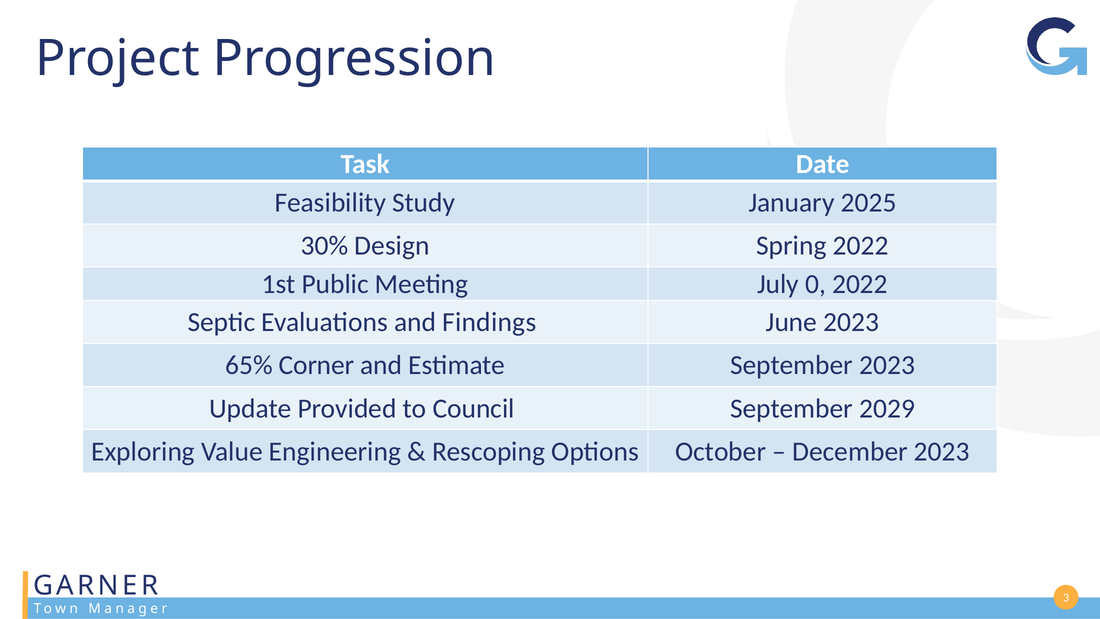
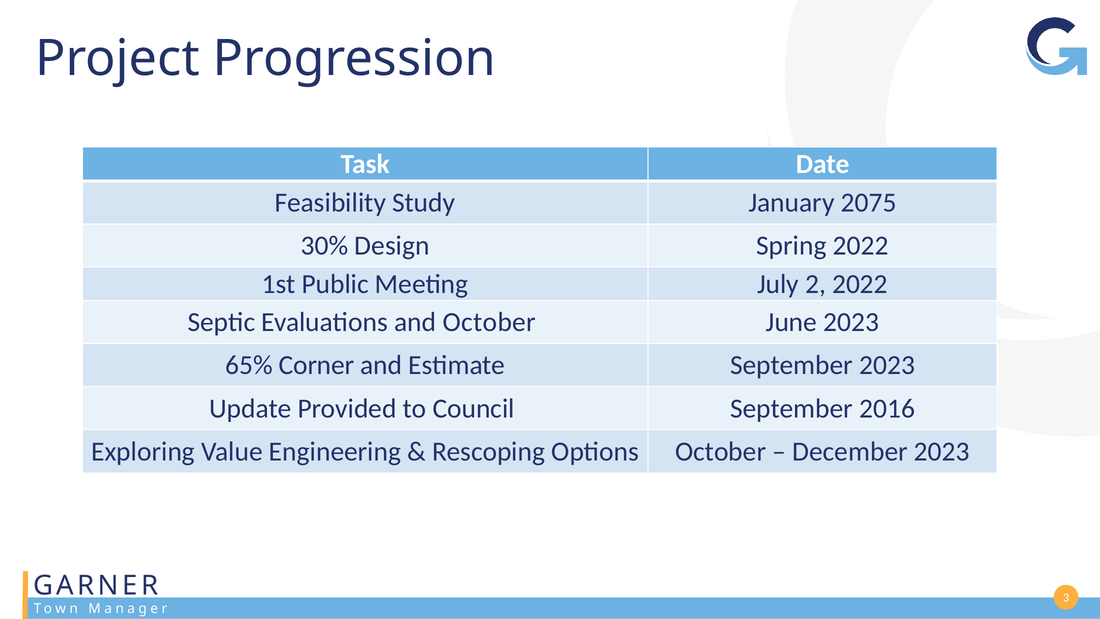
2025: 2025 -> 2075 (869, 203)
0: 0 -> 2 (816, 284)
and Findings: Findings -> October (489, 322)
2029: 2029 -> 2016 (887, 408)
